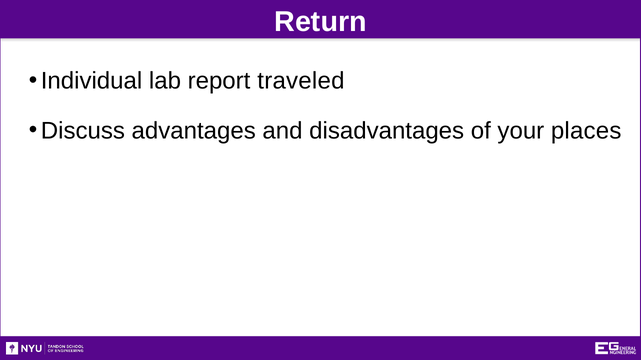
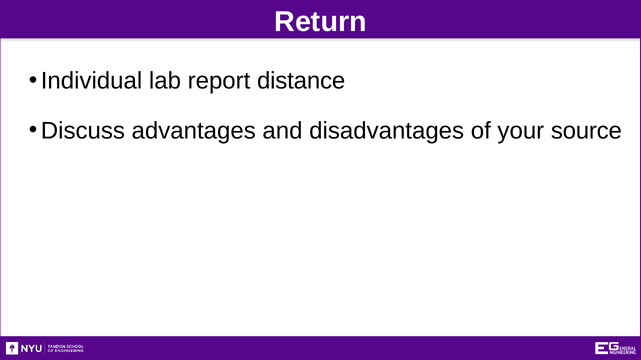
traveled: traveled -> distance (301, 81)
places: places -> source (586, 131)
